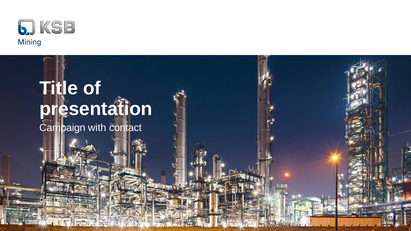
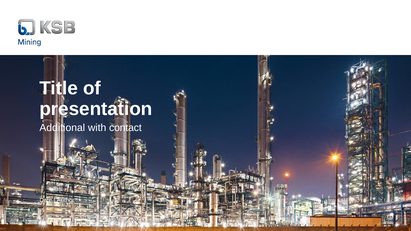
Campaign: Campaign -> Additional (62, 128)
